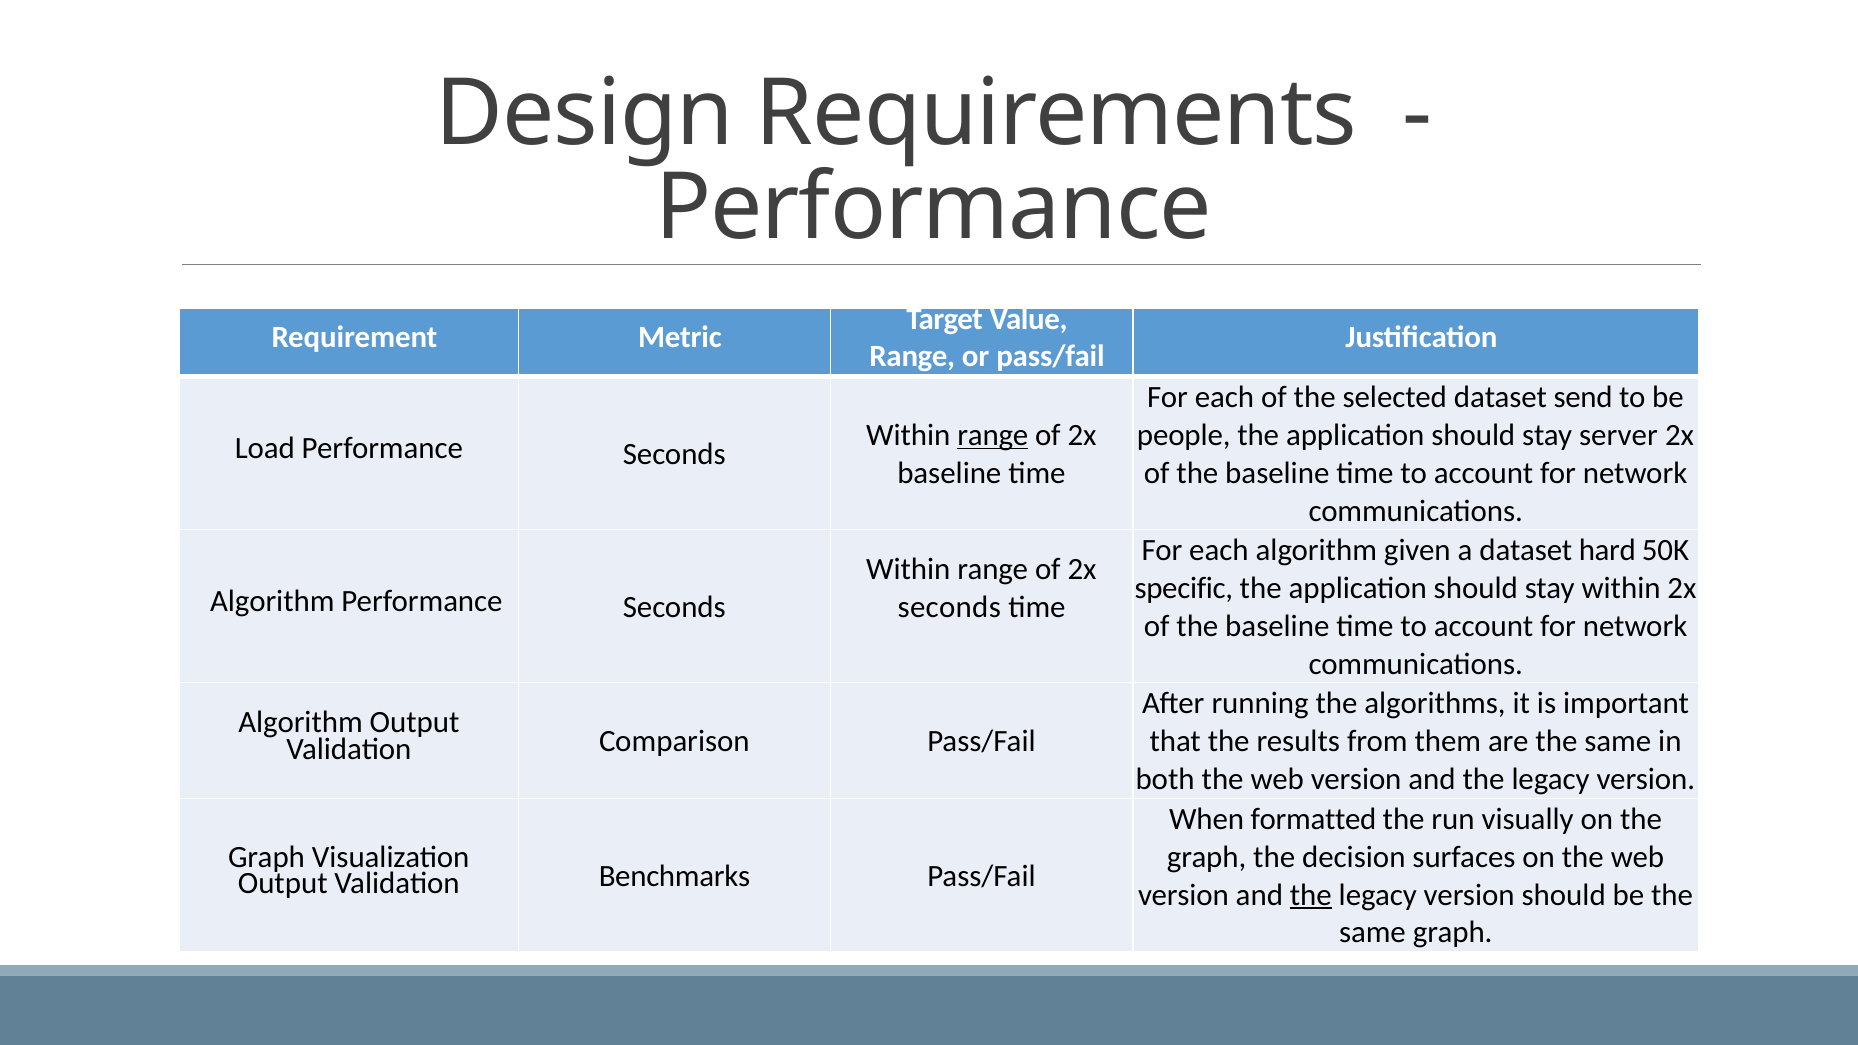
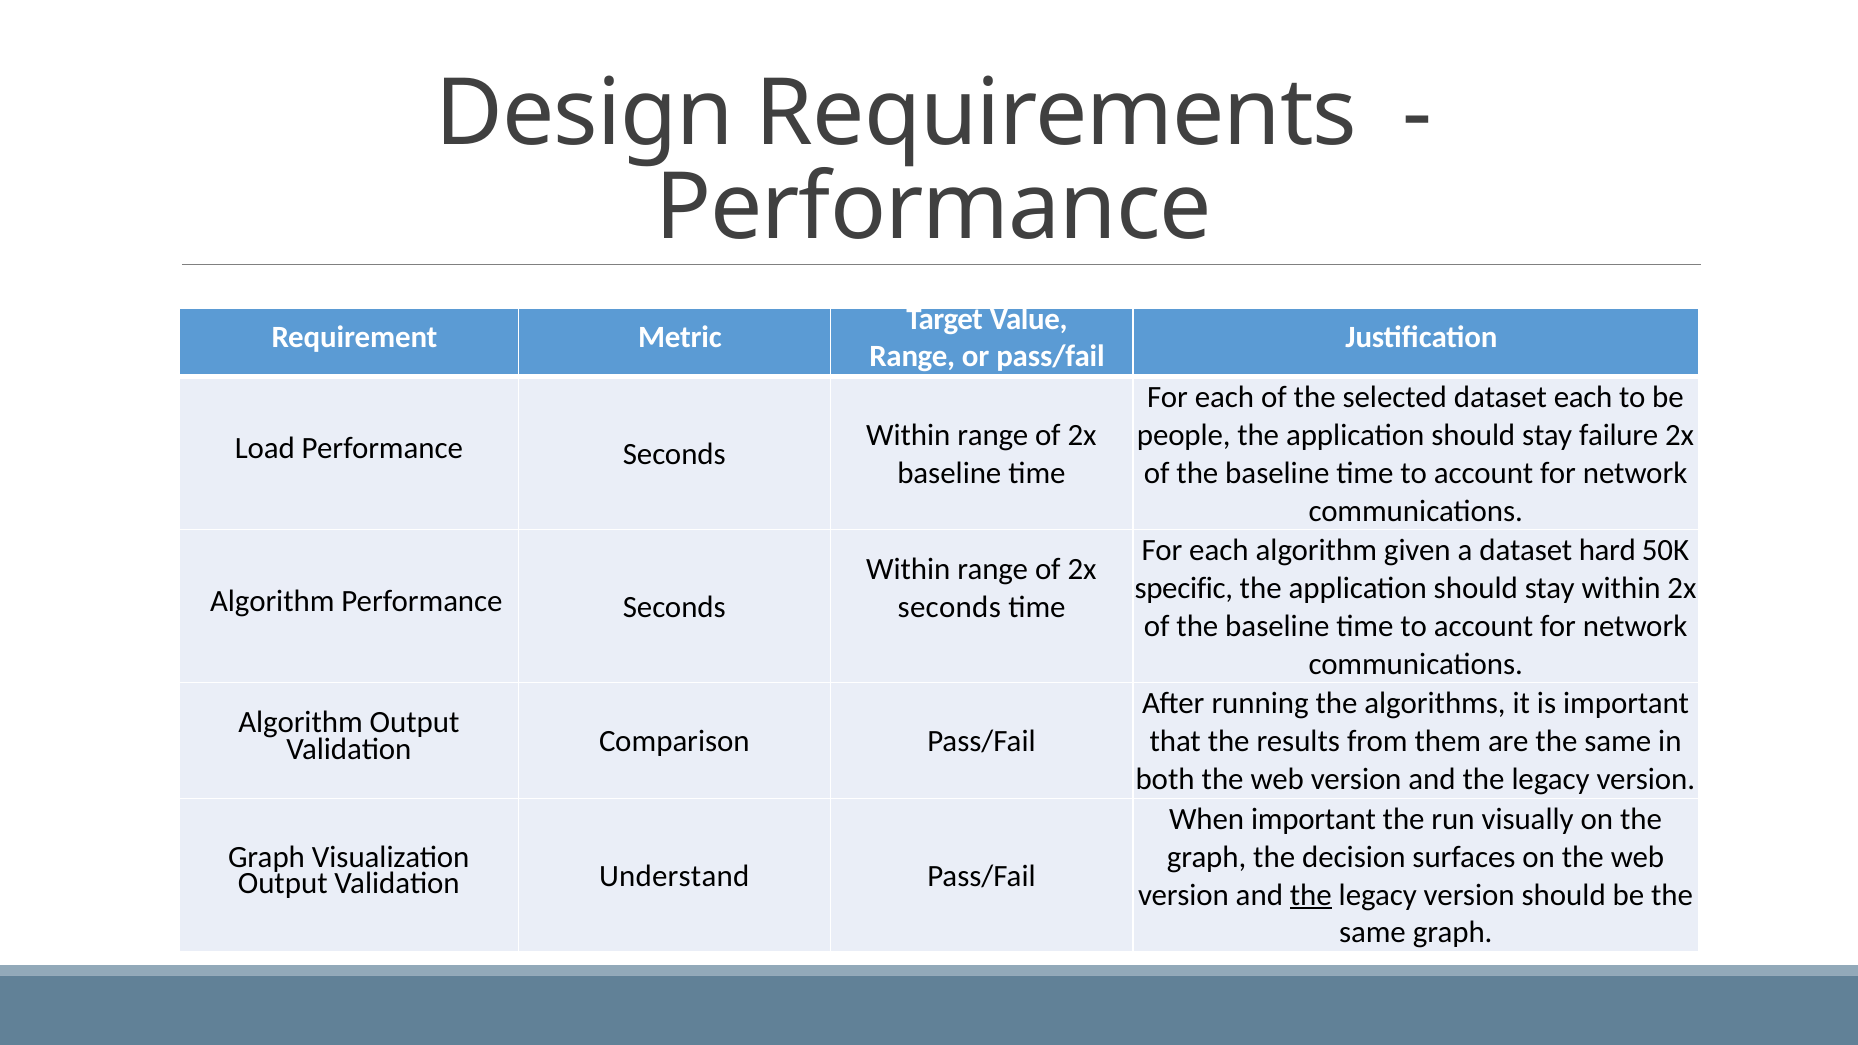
dataset send: send -> each (1583, 397)
range underline: present -> none (993, 435)
server: server -> failure (1619, 435)
When formatted: formatted -> important (1314, 819)
Benchmarks: Benchmarks -> Understand (674, 876)
